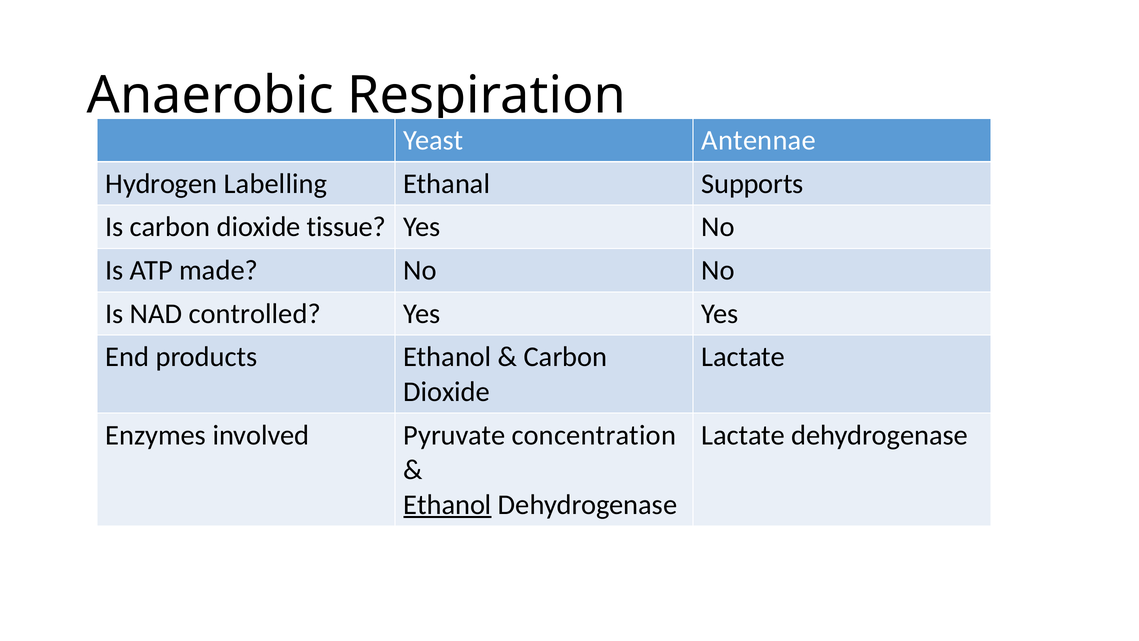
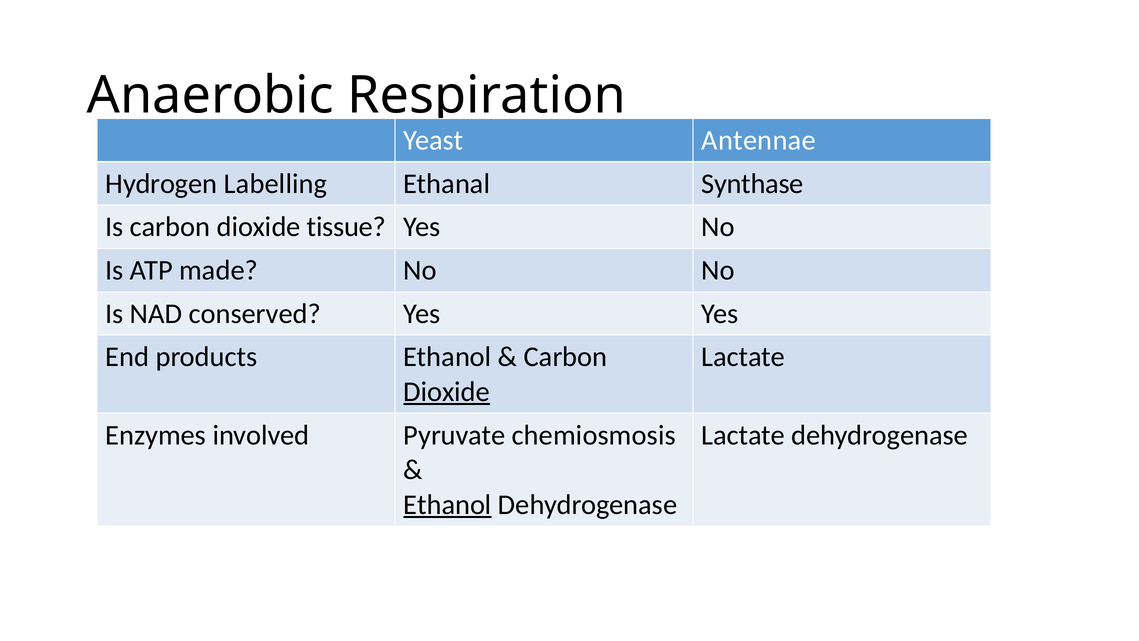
Supports: Supports -> Synthase (752, 184)
controlled: controlled -> conserved (255, 314)
Dioxide underline: none -> present (447, 392)
concentration: concentration -> chemiosmosis (594, 435)
